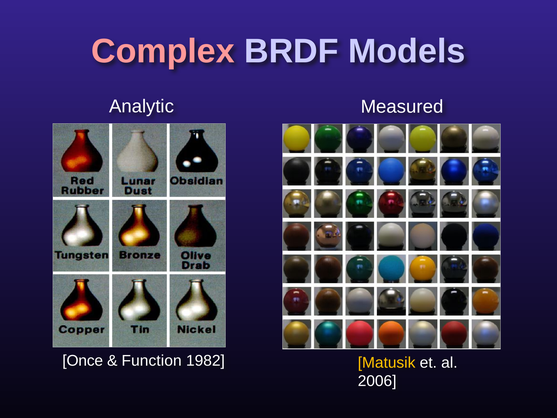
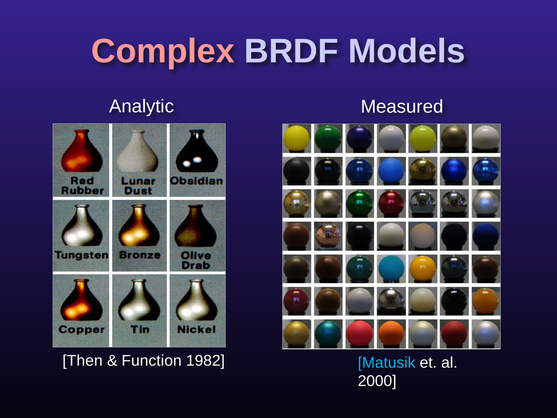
Once: Once -> Then (83, 360)
Matusik colour: yellow -> light blue (387, 362)
2006: 2006 -> 2000 (377, 381)
